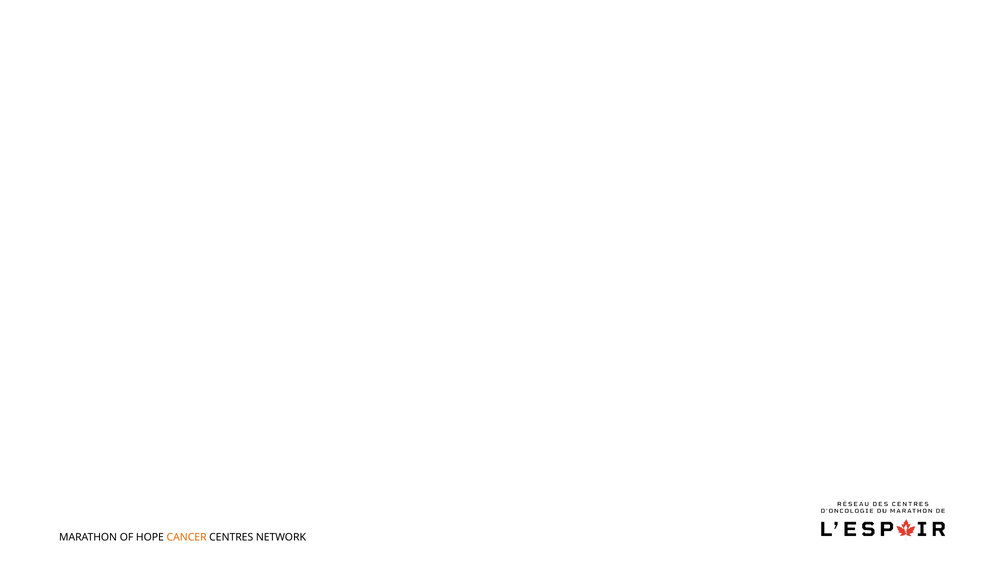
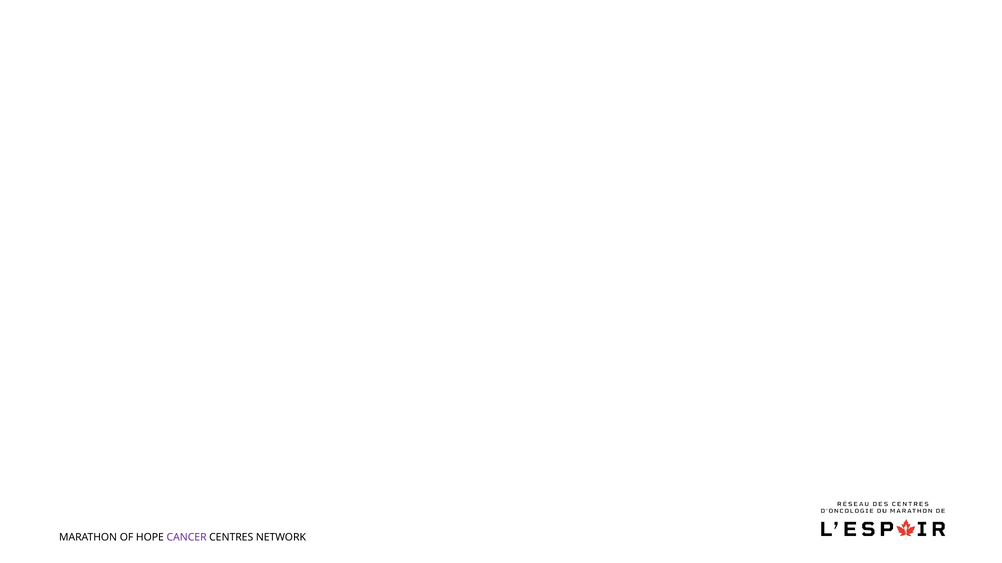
CANCER colour: orange -> purple (187, 538)
